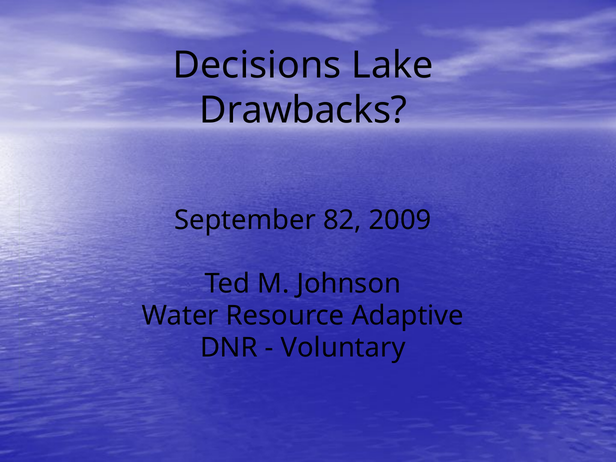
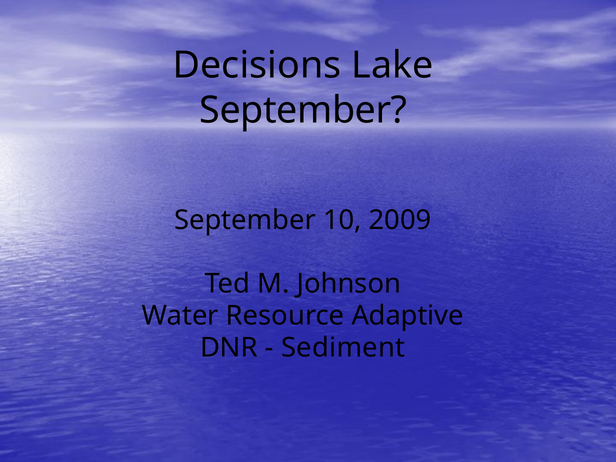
Drawbacks: Drawbacks -> September (303, 110)
82: 82 -> 10 (342, 220)
Voluntary: Voluntary -> Sediment (343, 347)
